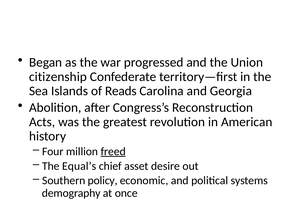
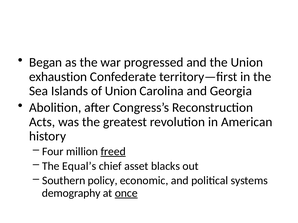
citizenship: citizenship -> exhaustion (58, 77)
of Reads: Reads -> Union (121, 91)
desire: desire -> blacks (166, 166)
once underline: none -> present (126, 193)
